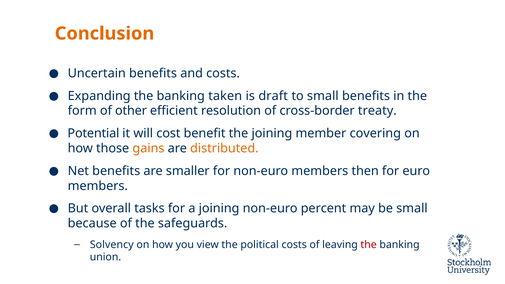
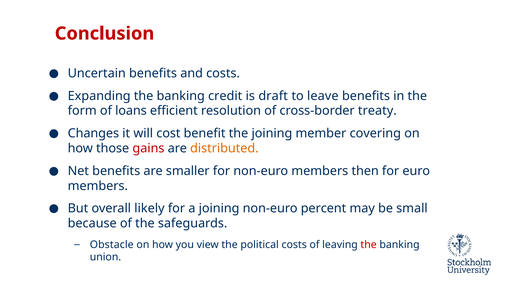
Conclusion colour: orange -> red (104, 34)
taken: taken -> credit (225, 96)
to small: small -> leave (323, 96)
other: other -> loans (131, 111)
Potential: Potential -> Changes (93, 133)
gains colour: orange -> red (148, 148)
tasks: tasks -> likely (149, 208)
Solvency: Solvency -> Obstacle (112, 245)
